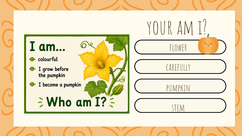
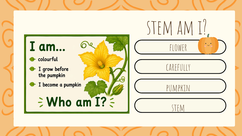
your: your -> stem (160, 28)
